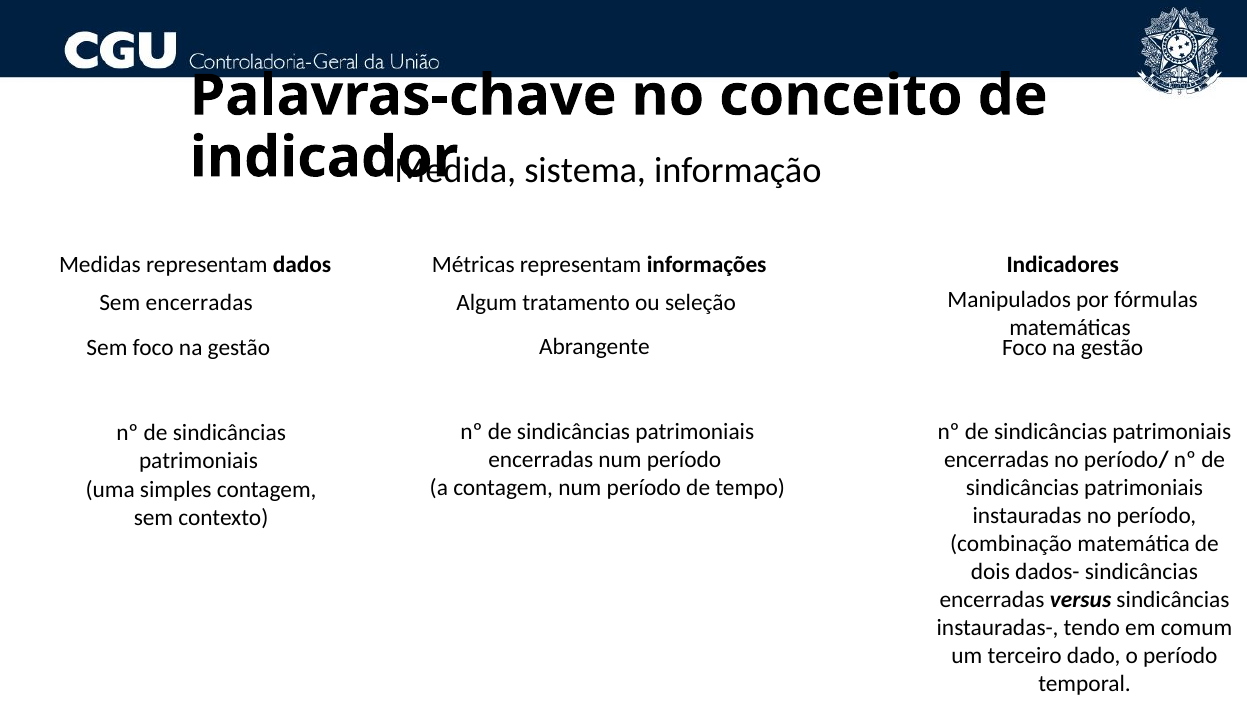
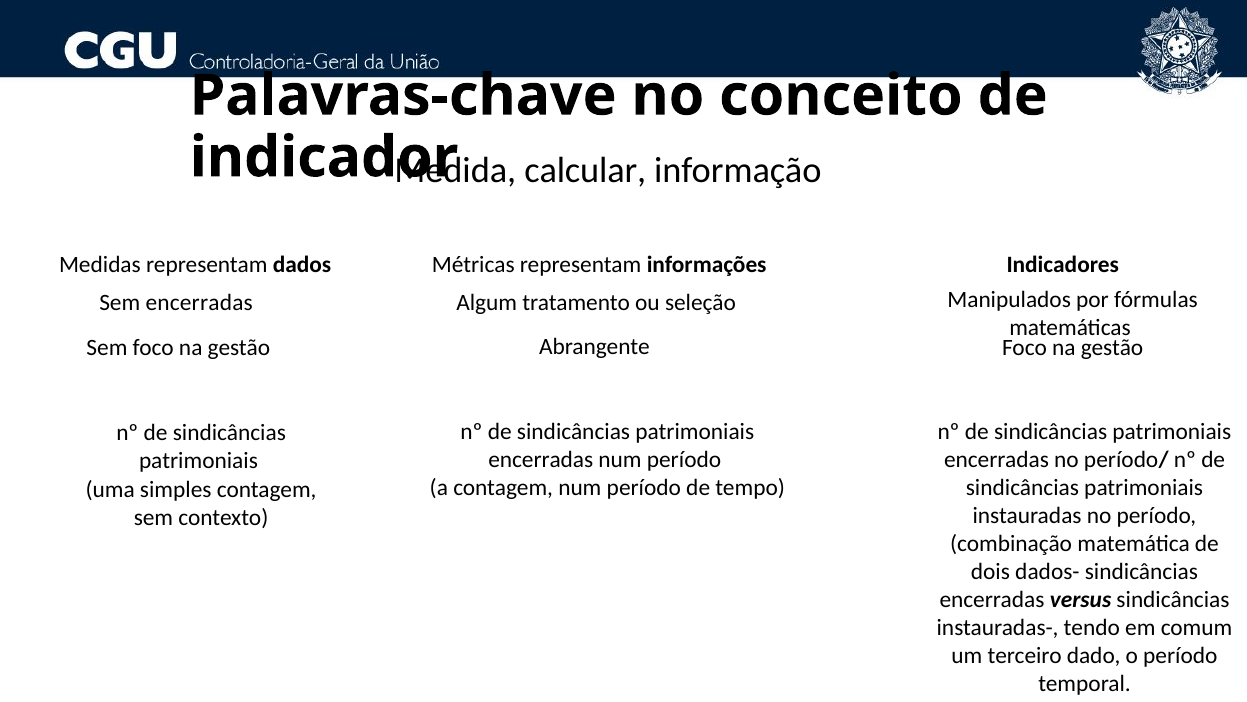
sistema: sistema -> calcular (585, 171)
